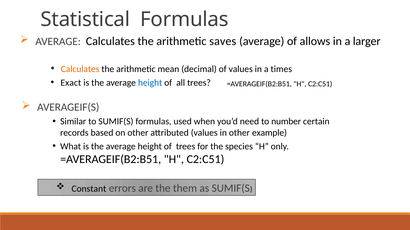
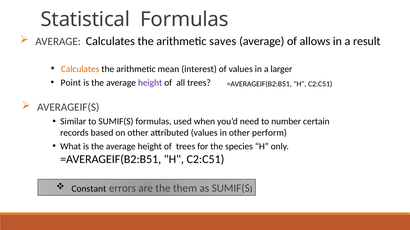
larger: larger -> result (367, 41)
decimal: decimal -> interest (199, 69)
times: times -> larger (281, 69)
Exact: Exact -> Point (71, 83)
height colour: blue -> purple (150, 83)
example: example -> perform (269, 133)
